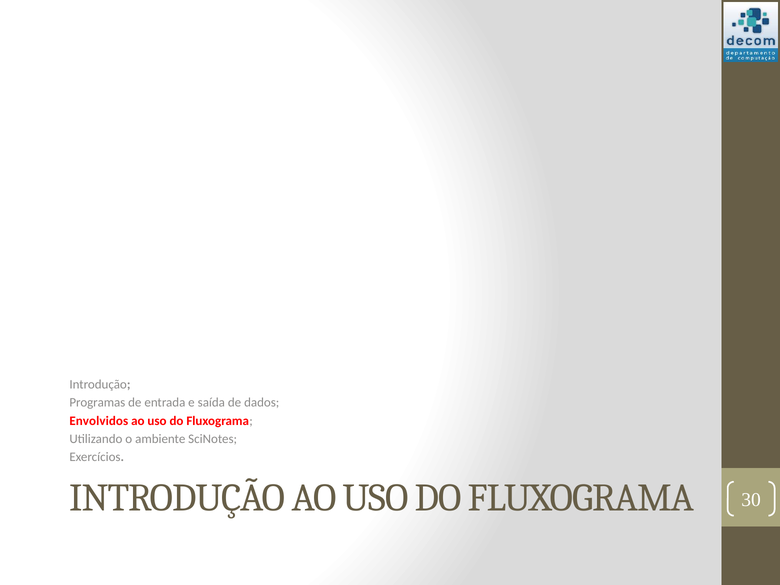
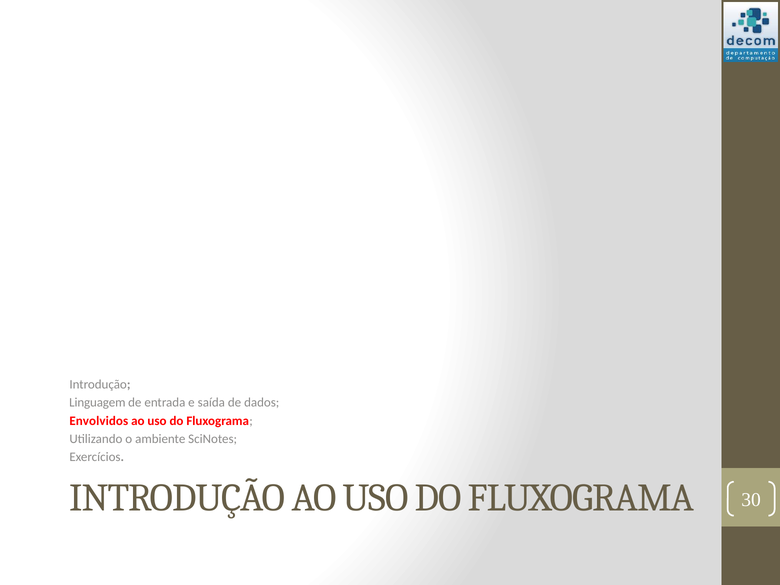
Programas: Programas -> Linguagem (97, 403)
